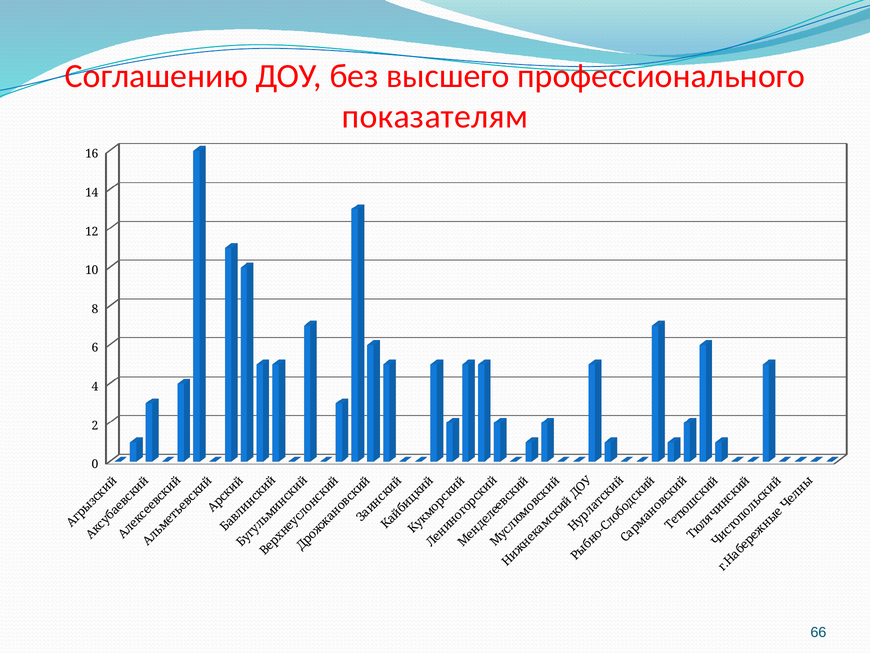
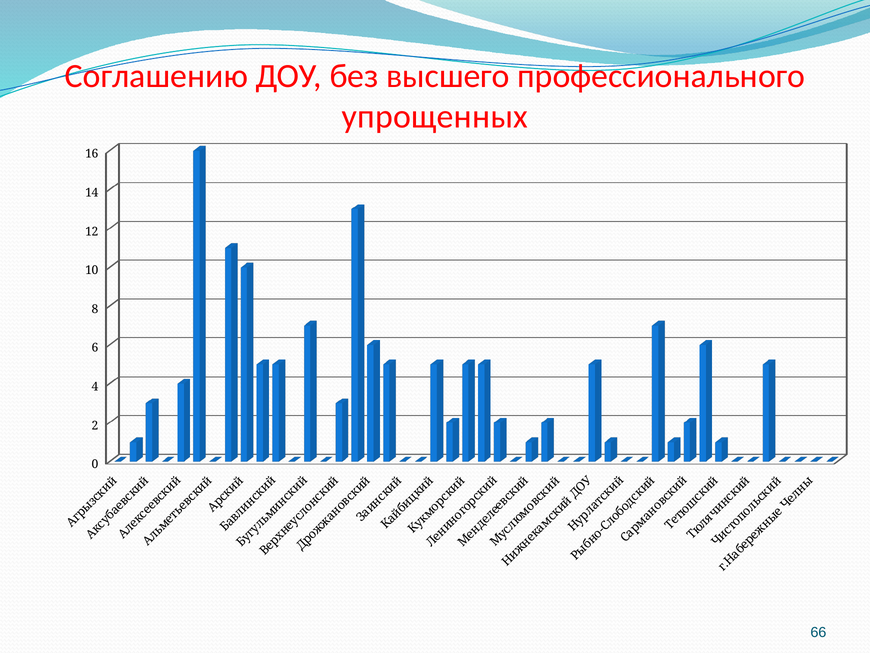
показателям: показателям -> упрощенных (435, 116)
